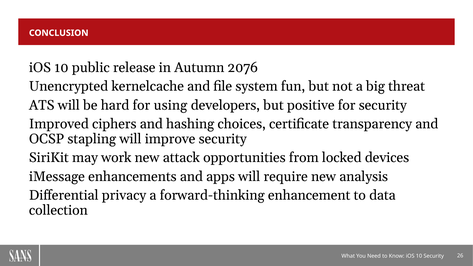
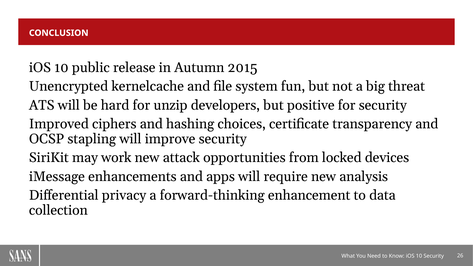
2076: 2076 -> 2015 (243, 68)
using: using -> unzip (171, 105)
